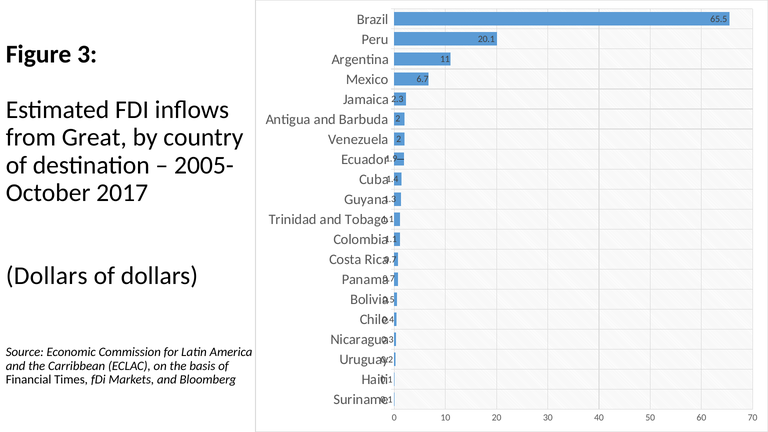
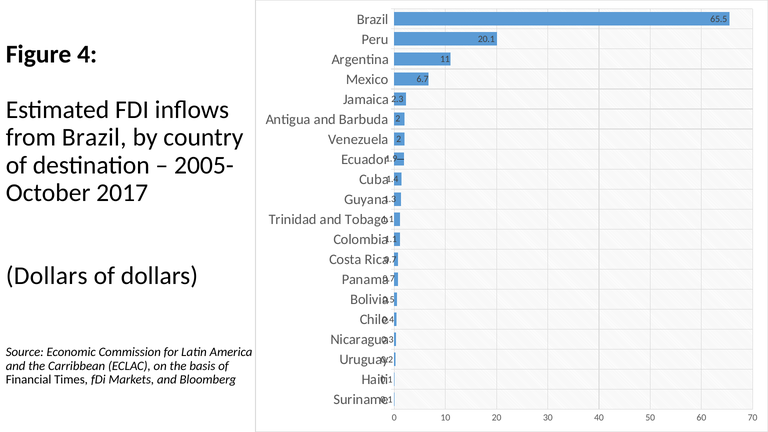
3: 3 -> 4 (87, 55)
from Great: Great -> Brazil (94, 138)
